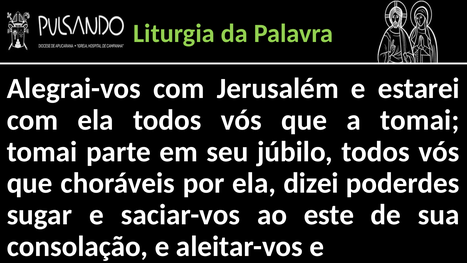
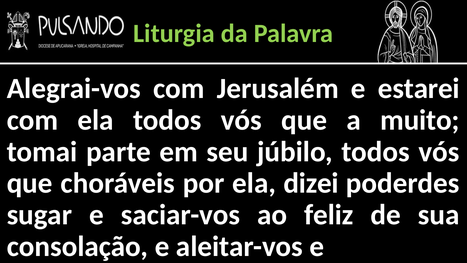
a tomai: tomai -> muito (420, 120)
este: este -> feliz (329, 215)
